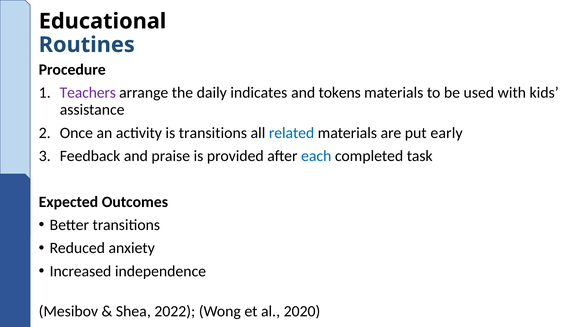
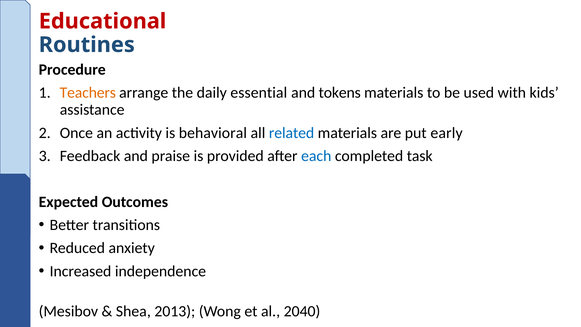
Educational colour: black -> red (103, 21)
Teachers colour: purple -> orange (88, 93)
indicates: indicates -> essential (259, 93)
is transitions: transitions -> behavioral (213, 133)
2022: 2022 -> 2013 (175, 311)
2020: 2020 -> 2040 (302, 311)
